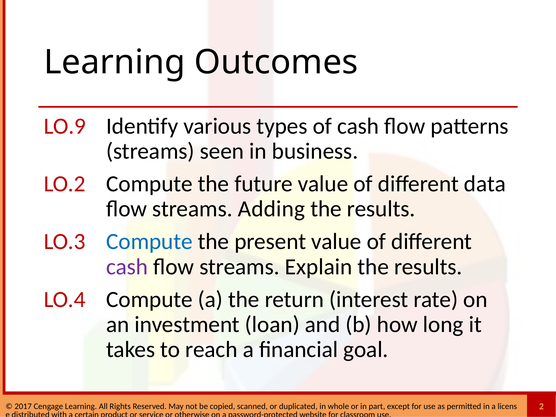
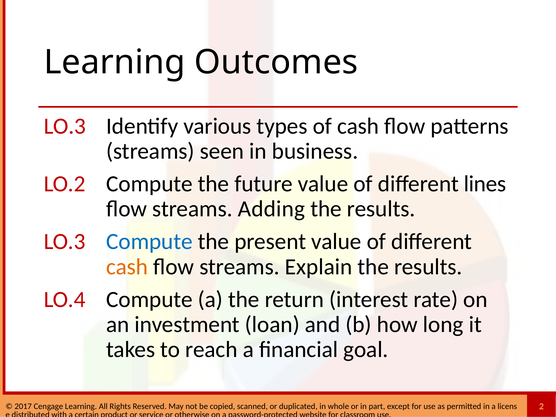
LO.9: LO.9 -> LO.3 (65, 126)
data: data -> lines (485, 184)
cash colour: purple -> orange (127, 267)
